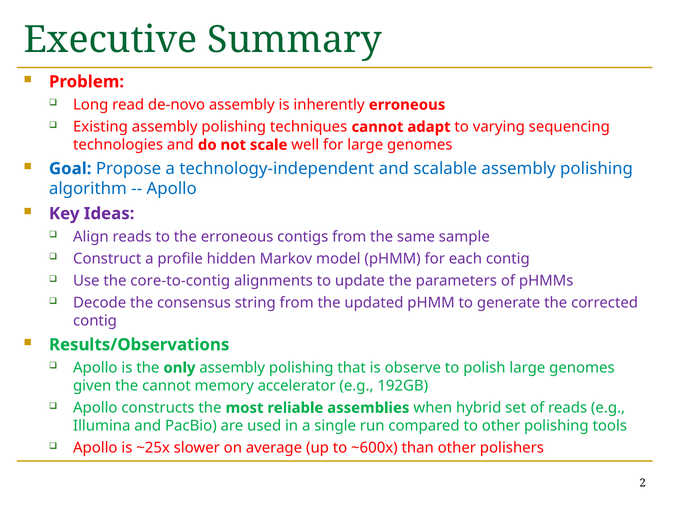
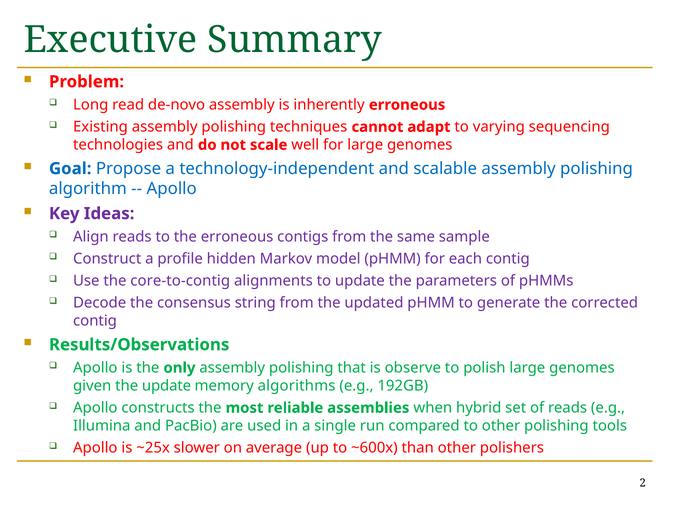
the cannot: cannot -> update (167, 386)
accelerator: accelerator -> algorithms (297, 386)
